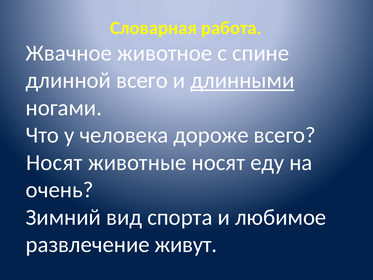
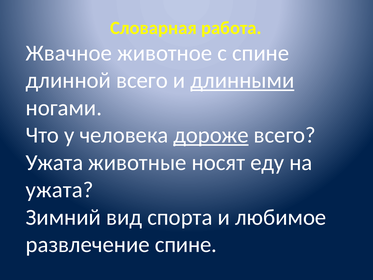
дороже underline: none -> present (211, 135)
Носят: Носят -> Ужата (54, 162)
очень: очень -> ужата (60, 190)
развлечение живут: живут -> спине (186, 244)
